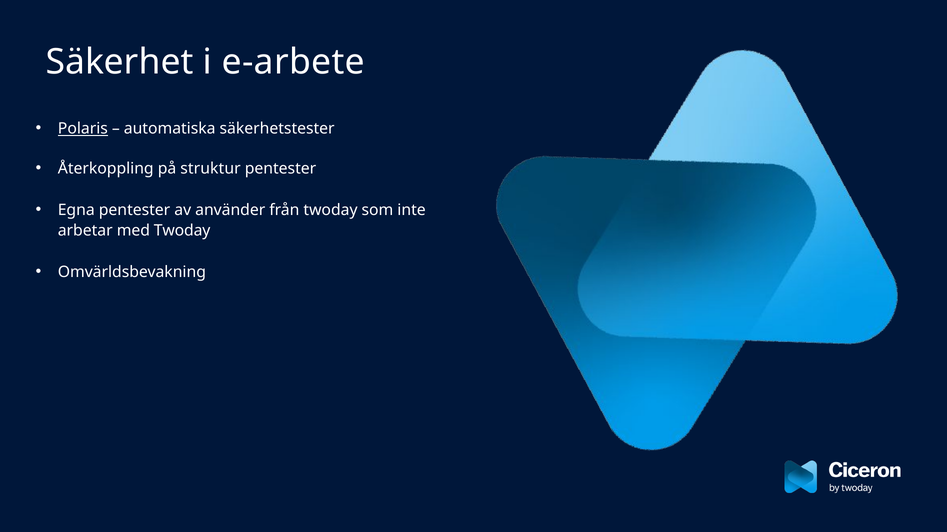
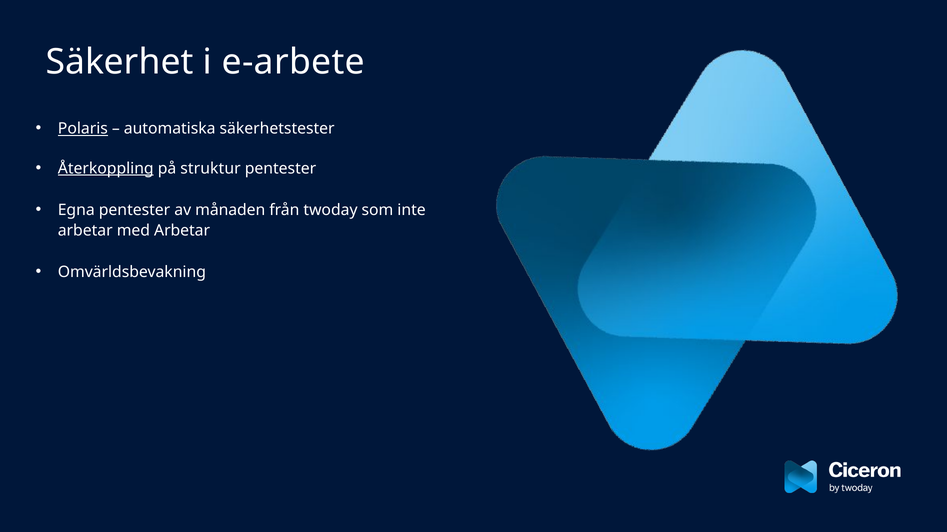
Återkoppling underline: none -> present (106, 169)
använder: använder -> månaden (230, 210)
med Twoday: Twoday -> Arbetar (182, 231)
